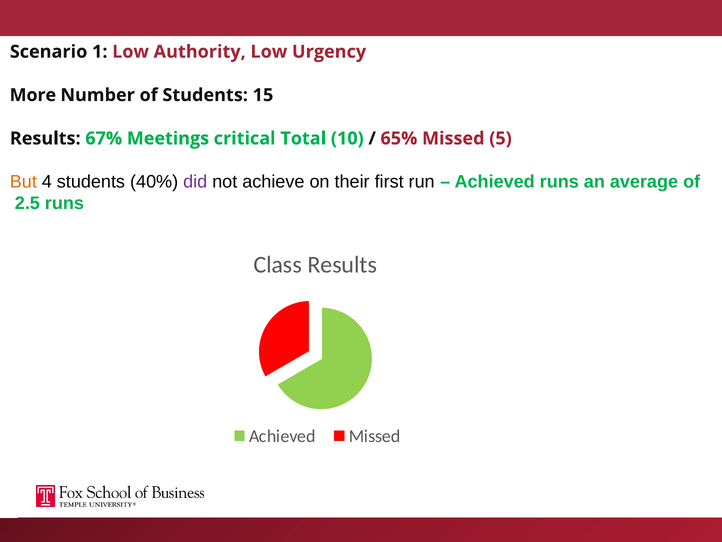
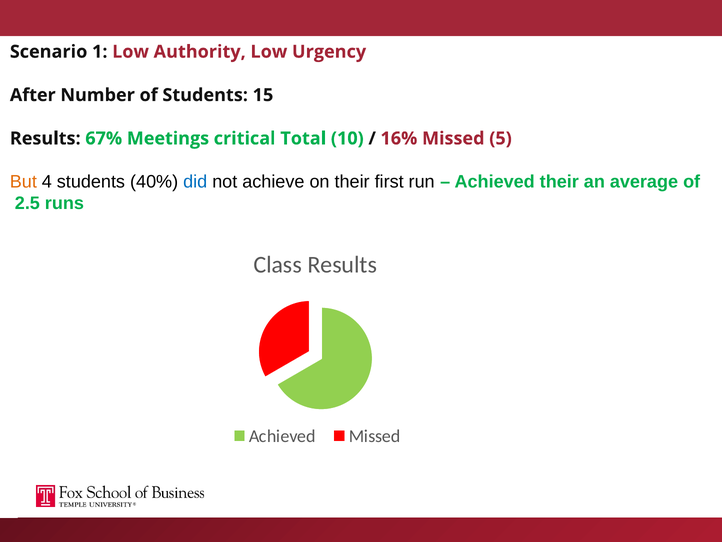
More: More -> After (33, 95)
65%: 65% -> 16% (399, 138)
did colour: purple -> blue (195, 182)
Achieved runs: runs -> their (559, 182)
